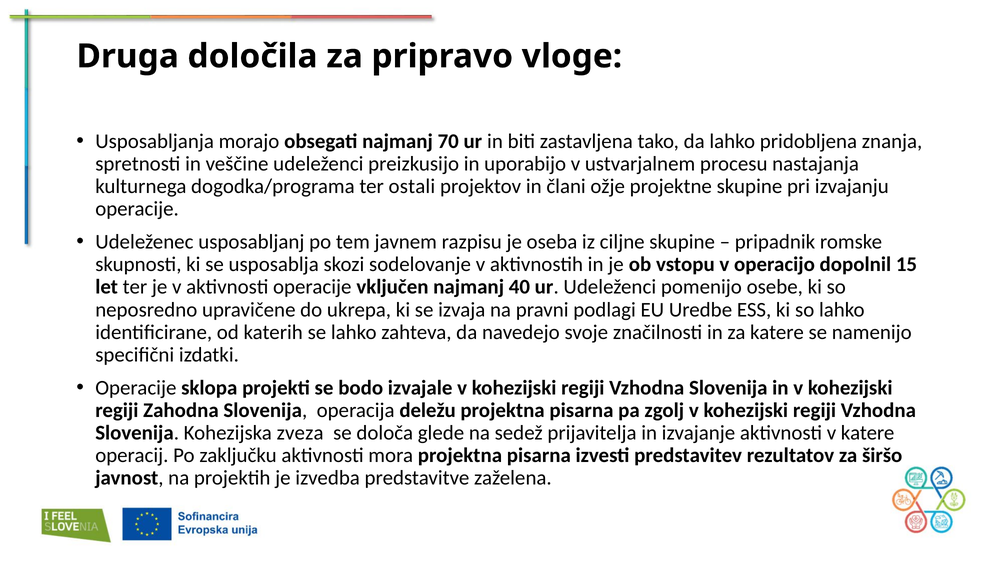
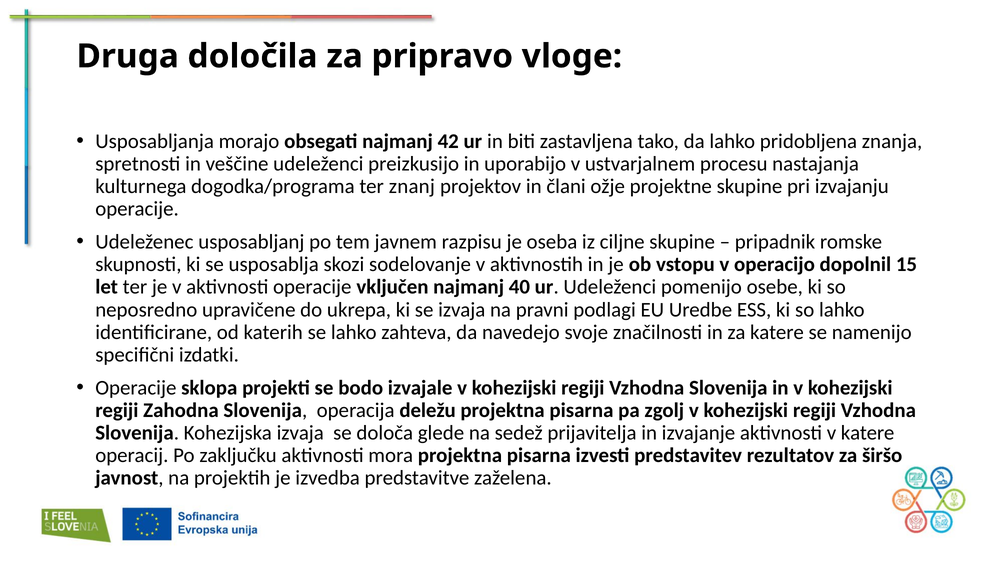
70: 70 -> 42 (448, 141)
ostali: ostali -> znanj (412, 186)
Kohezijska zveza: zveza -> izvaja (300, 433)
